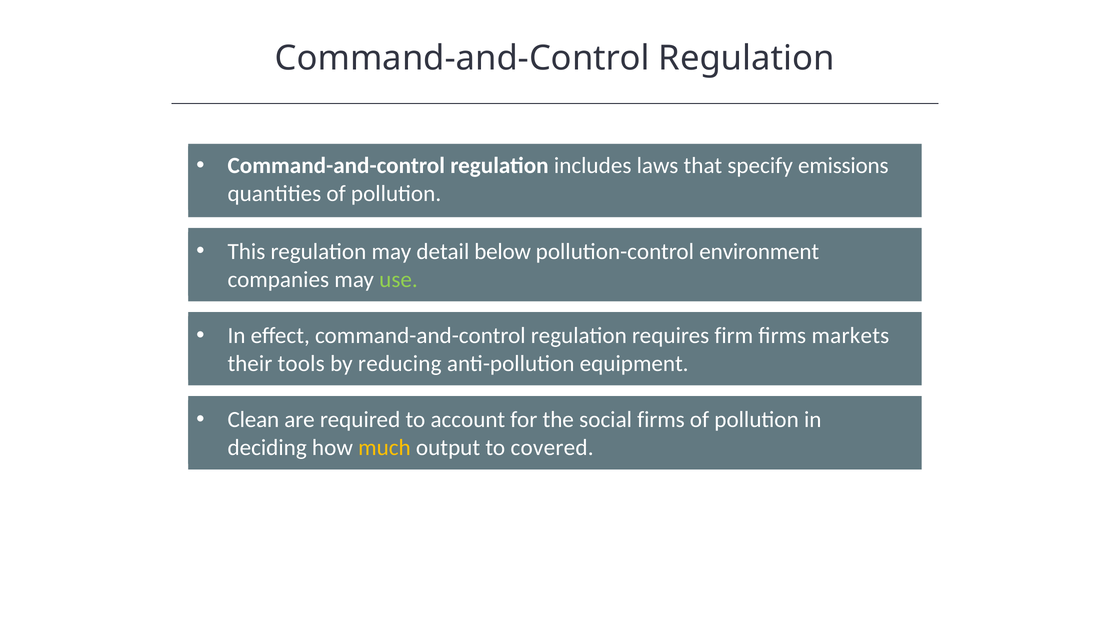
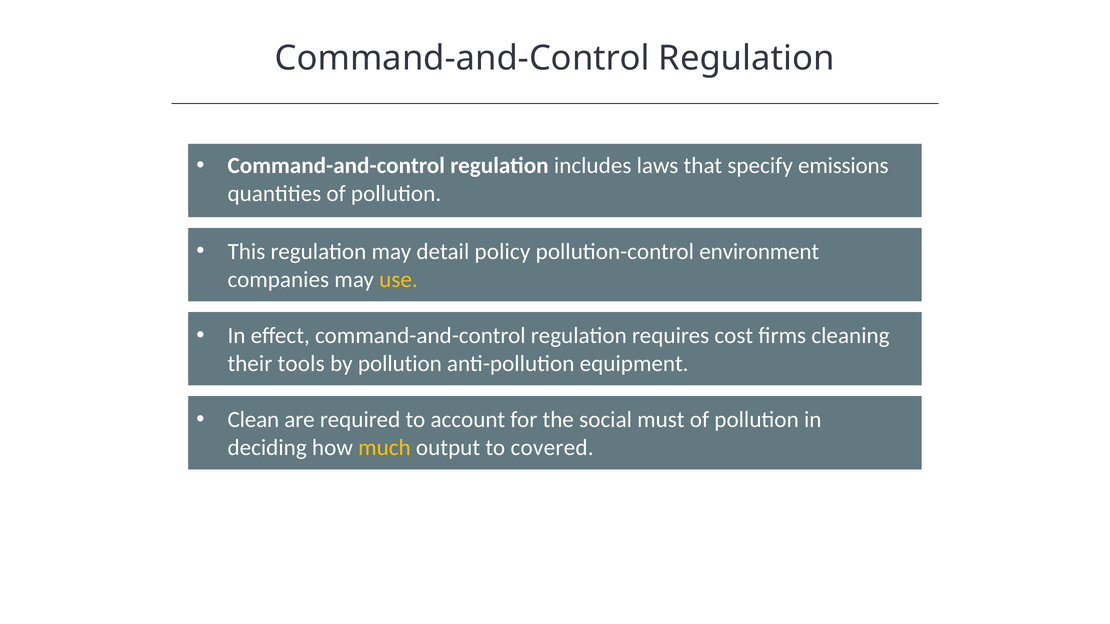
below: below -> policy (502, 252)
use colour: light green -> yellow (398, 280)
firm: firm -> cost (734, 336)
markets: markets -> cleaning (851, 336)
by reducing: reducing -> pollution (400, 364)
social firms: firms -> must (661, 420)
